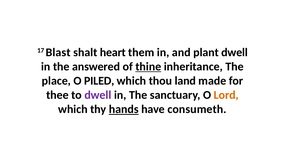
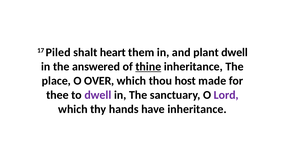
Blast: Blast -> Piled (58, 52)
PILED: PILED -> OVER (99, 81)
land: land -> host (185, 81)
Lord colour: orange -> purple (226, 95)
hands underline: present -> none (124, 109)
have consumeth: consumeth -> inheritance (197, 109)
